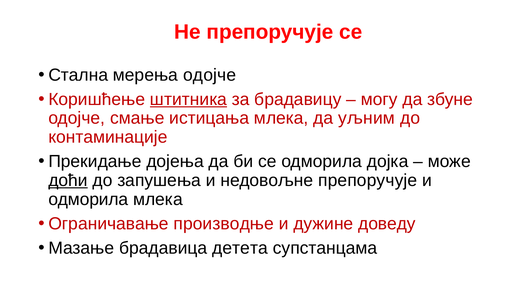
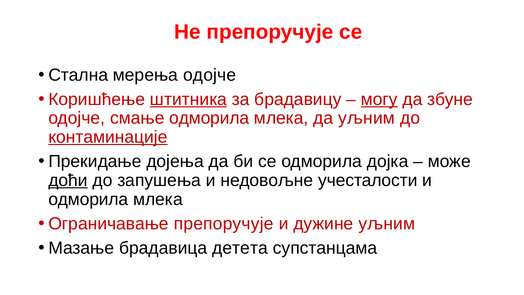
могу underline: none -> present (379, 99)
смање истицања: истицања -> одморила (209, 118)
контаминације underline: none -> present (108, 137)
недовољне препоручује: препоручује -> учесталости (368, 180)
Ограничавање производње: производње -> препоручује (224, 223)
дужине доведу: доведу -> уљним (387, 223)
